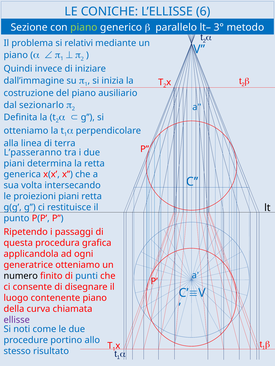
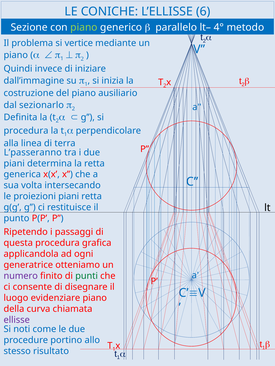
3°: 3° -> 4° (219, 27)
relativi: relativi -> vertice (79, 43)
otteniamo: otteniamo -> procedura (26, 131)
numero colour: black -> purple (21, 276)
punti colour: blue -> green (87, 276)
contenente: contenente -> evidenziare (55, 298)
